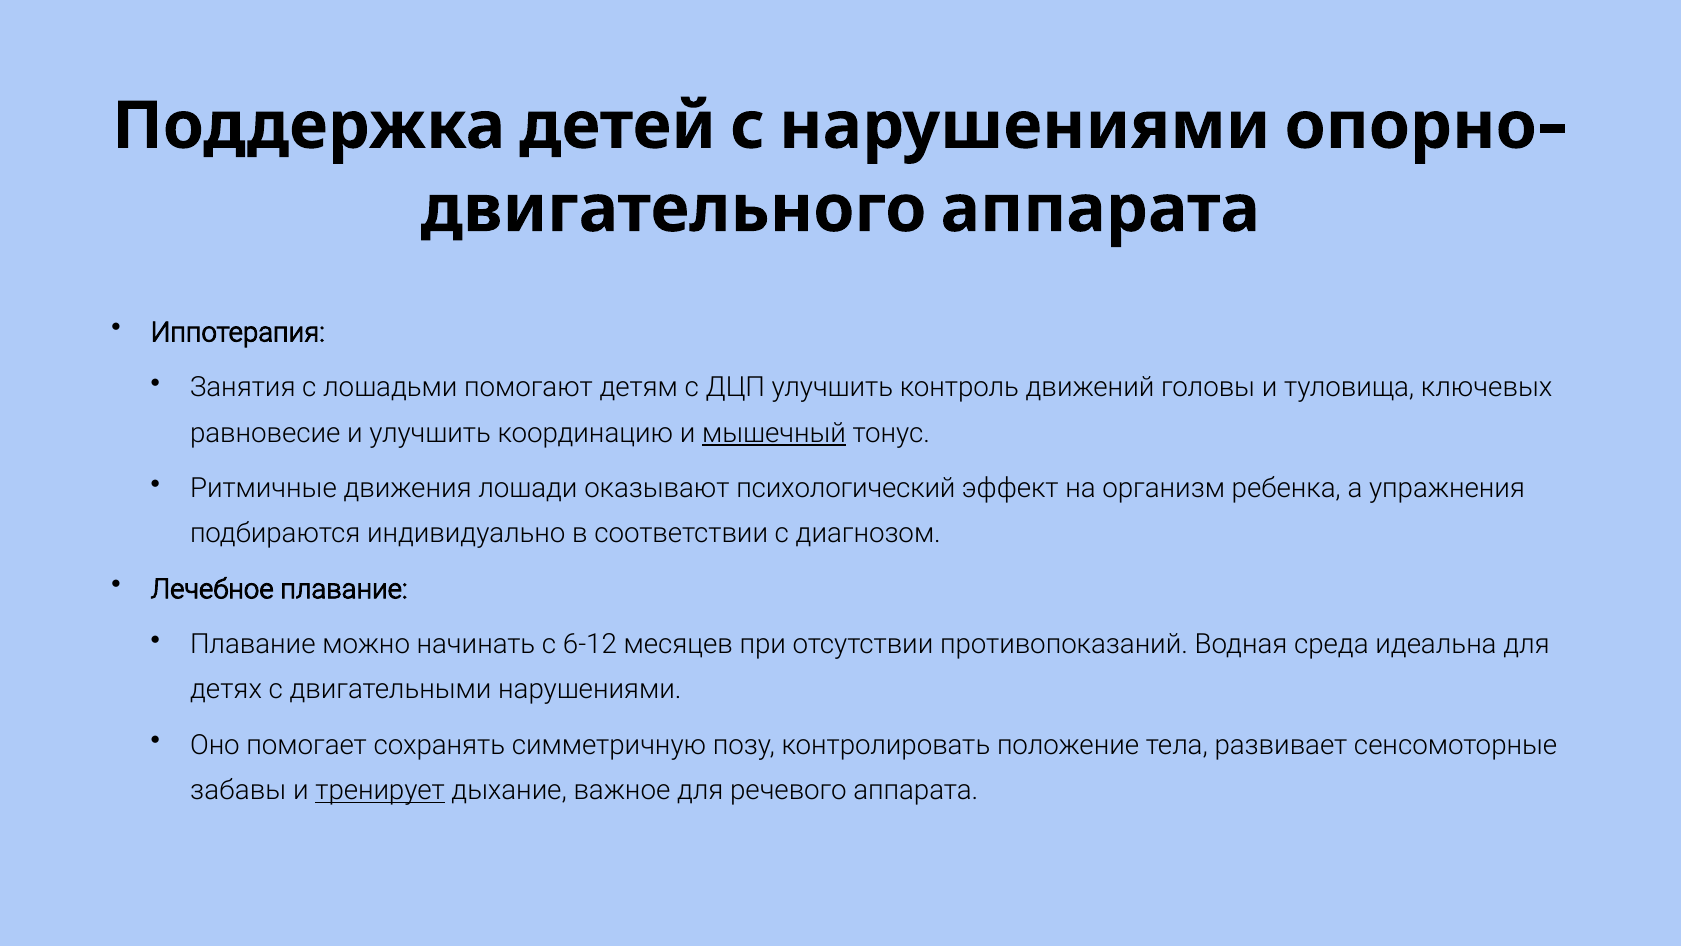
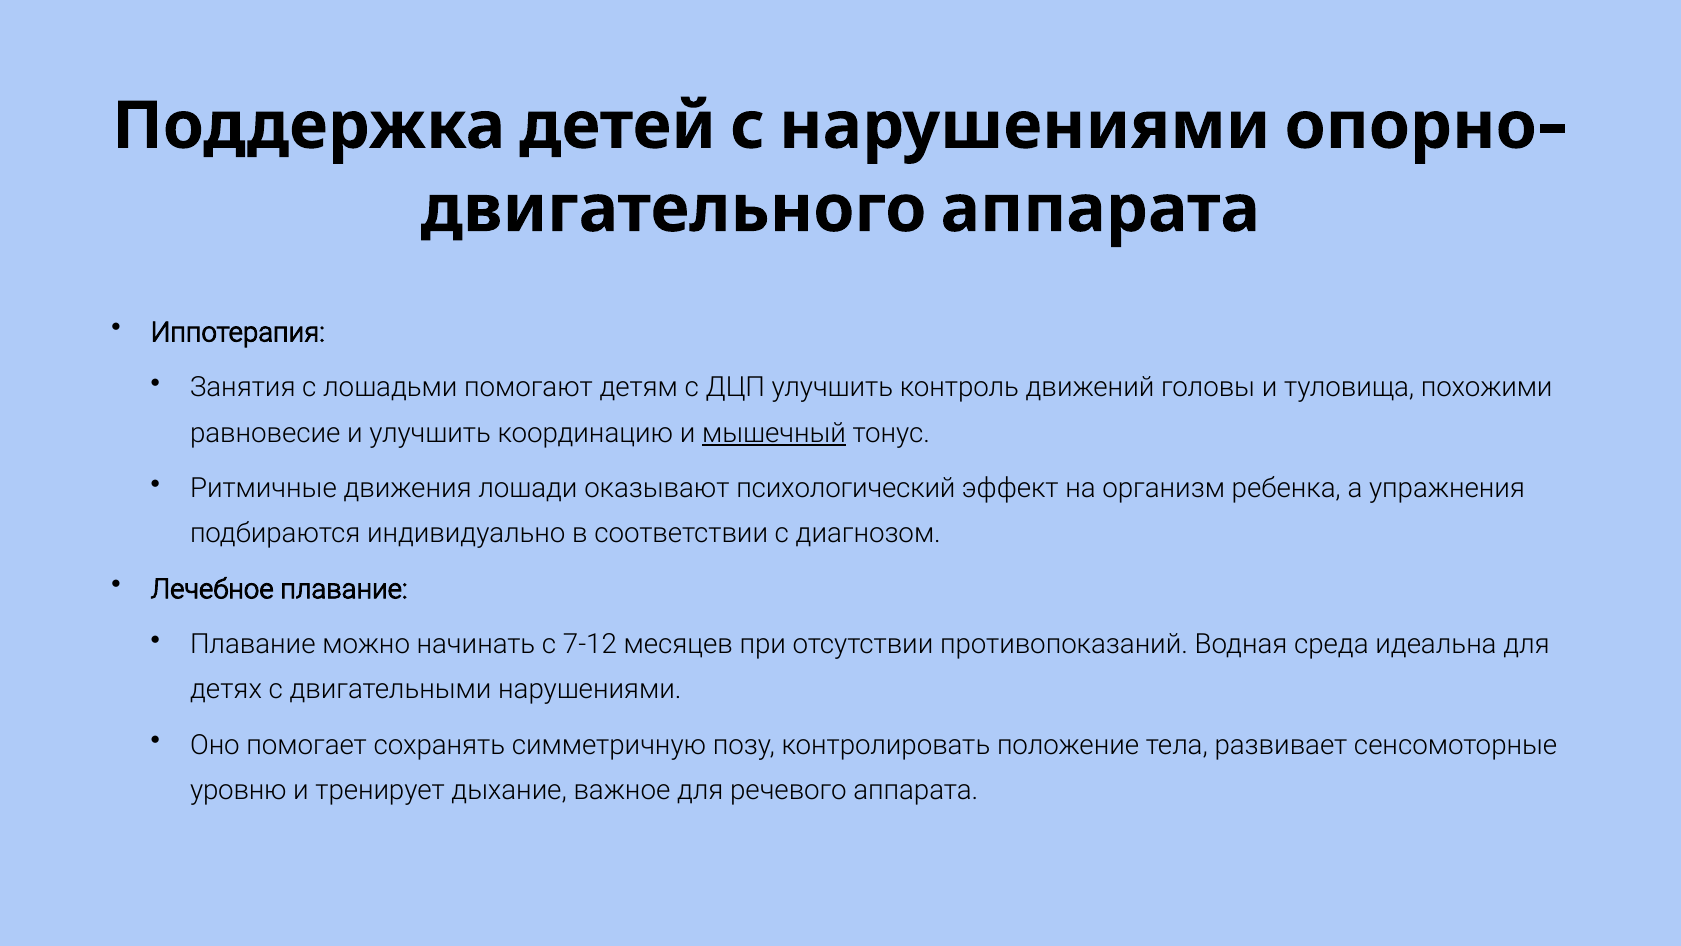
ключевых: ключевых -> похожими (1487, 387)
6-12: 6-12 -> 7-12 (590, 644)
забавы: забавы -> уровню (238, 790)
тренирует underline: present -> none (380, 790)
